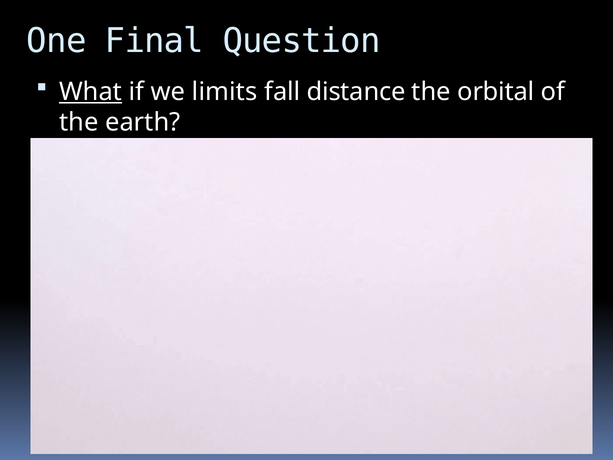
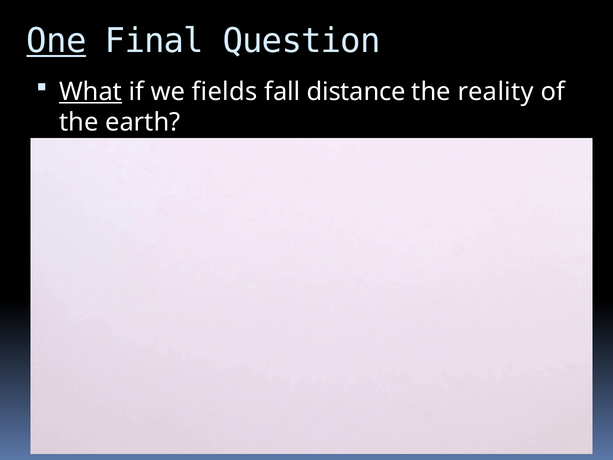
One underline: none -> present (56, 41)
limits: limits -> fields (225, 92)
orbital: orbital -> reality (496, 92)
